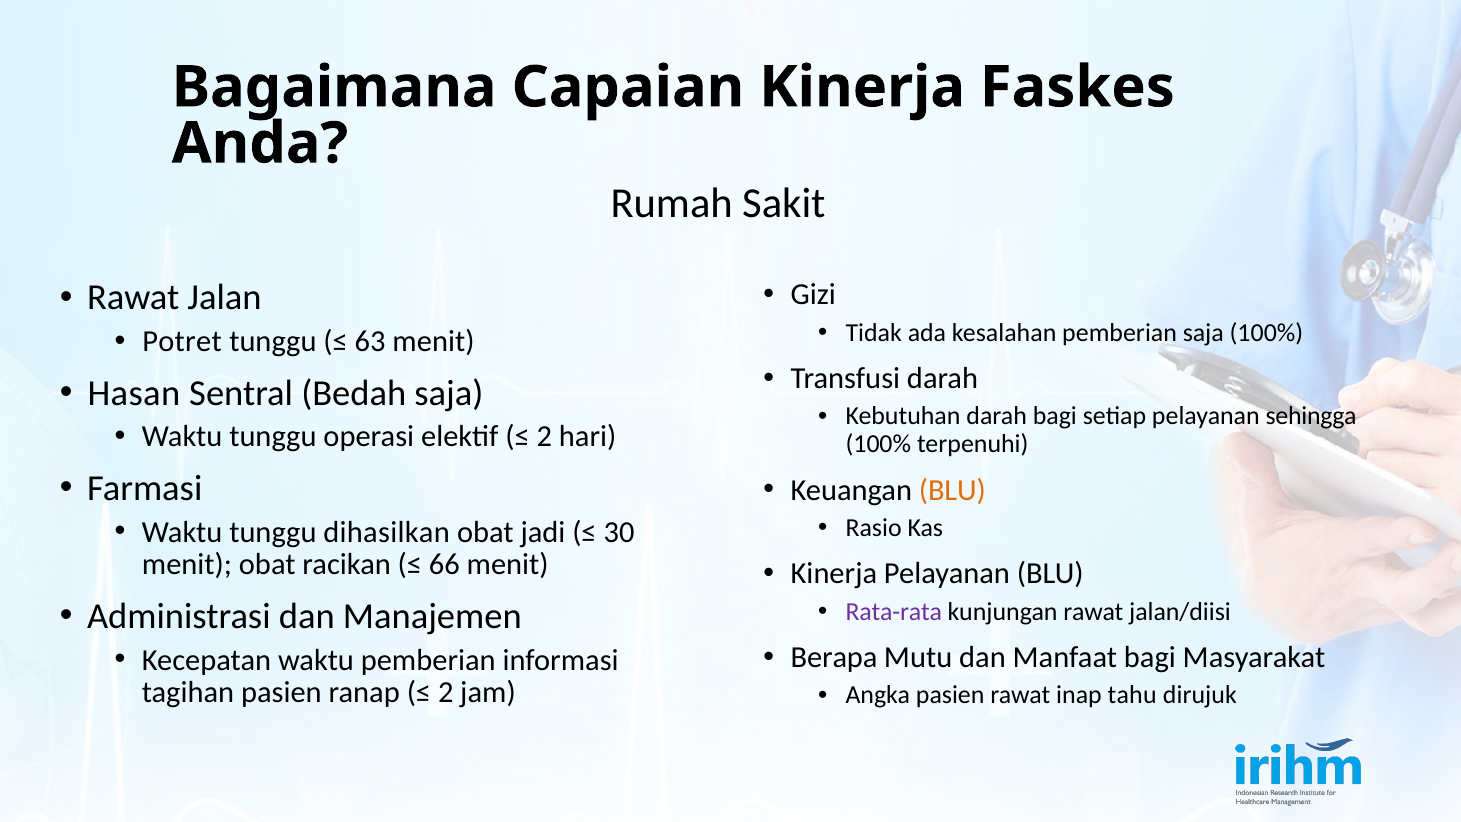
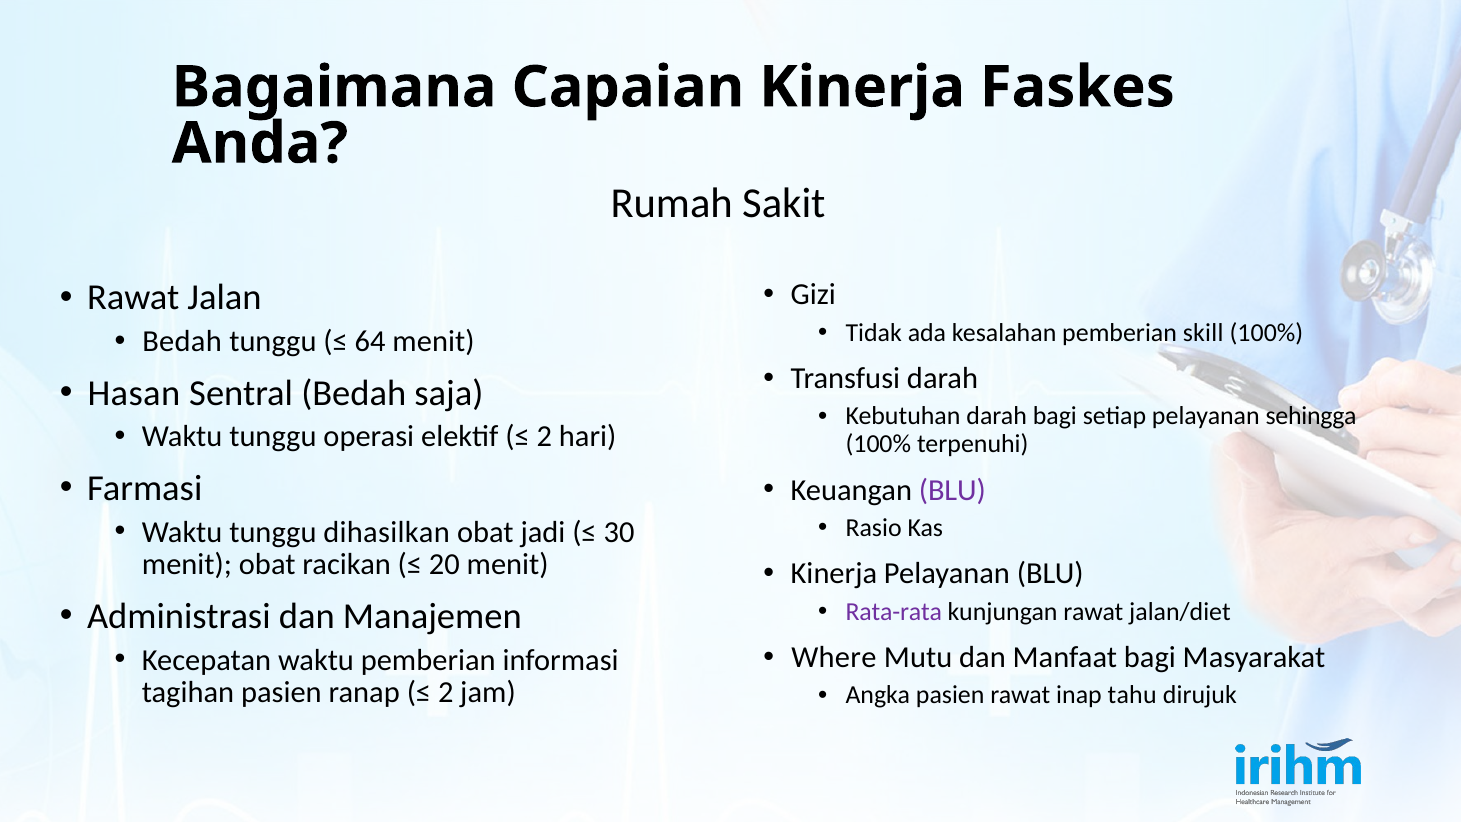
pemberian saja: saja -> skill (1203, 333)
Potret: Potret -> Bedah (182, 342)
63: 63 -> 64 (370, 342)
BLU colour: orange -> purple (952, 490)
66: 66 -> 20 (444, 565)
jalan/diisi: jalan/diisi -> jalan/diet (1180, 612)
Berapa: Berapa -> Where (834, 657)
